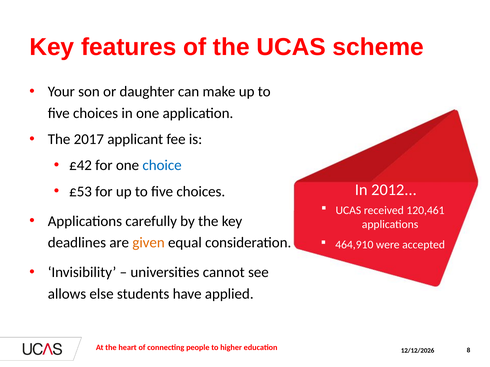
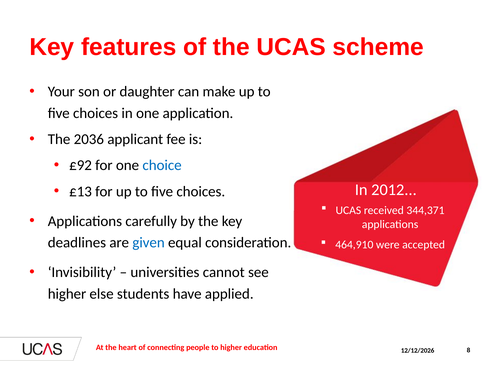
2017: 2017 -> 2036 (89, 139)
£42: £42 -> £92 (81, 166)
£53: £53 -> £13 (81, 192)
120,461: 120,461 -> 344,371 (426, 211)
given colour: orange -> blue (149, 243)
allows: allows -> higher (67, 294)
